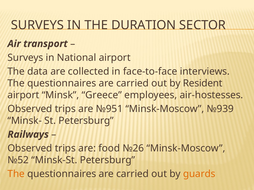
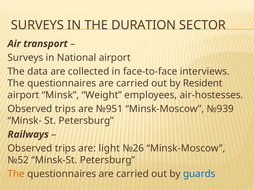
Greece: Greece -> Weight (102, 95)
food: food -> light (109, 149)
guards colour: orange -> blue (199, 174)
